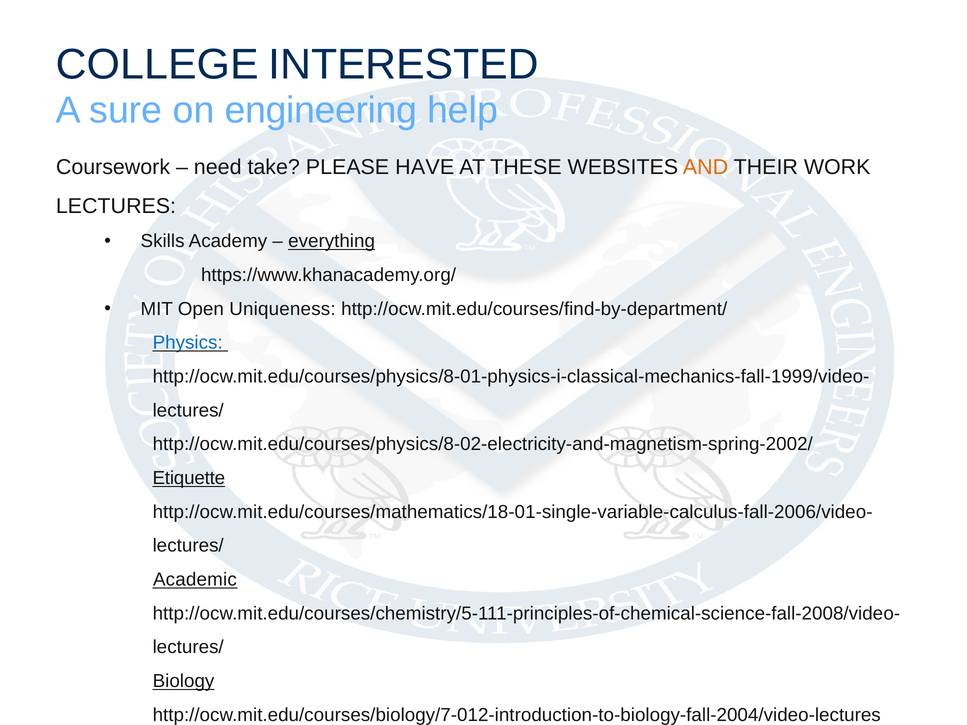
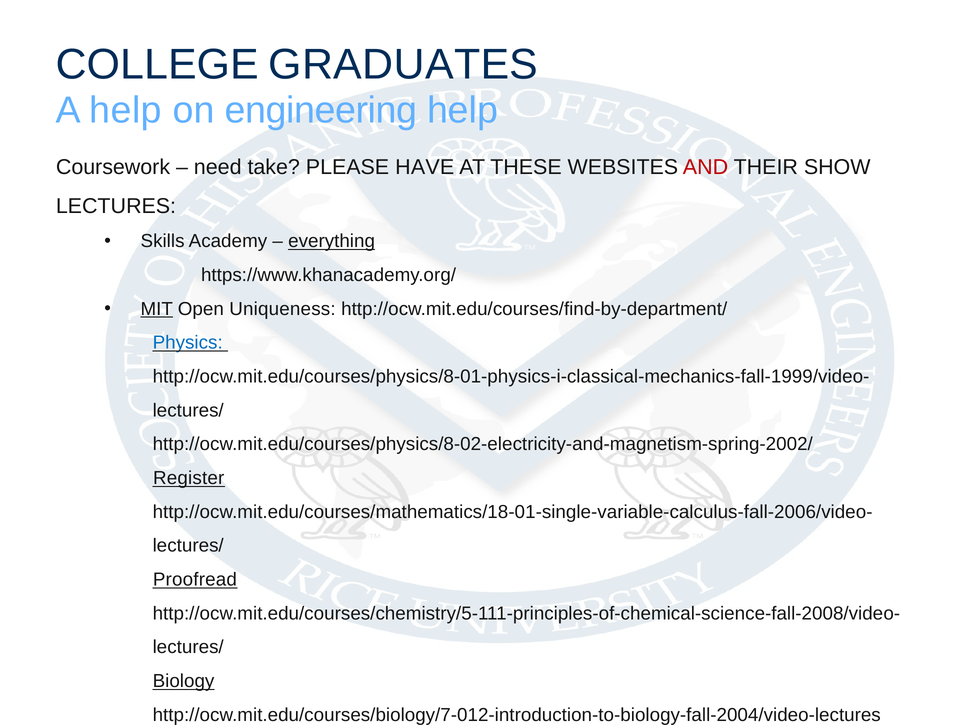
INTERESTED: INTERESTED -> GRADUATES (403, 65)
A sure: sure -> help (126, 111)
AND colour: orange -> red (706, 167)
WORK: WORK -> SHOW (837, 167)
MIT underline: none -> present (157, 309)
Etiquette: Etiquette -> Register (189, 478)
Academic: Academic -> Proofread (195, 580)
